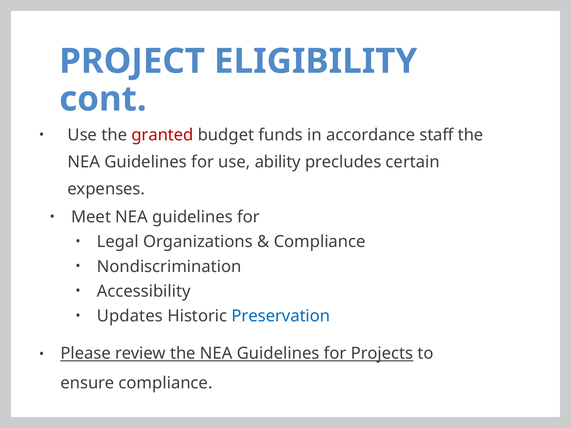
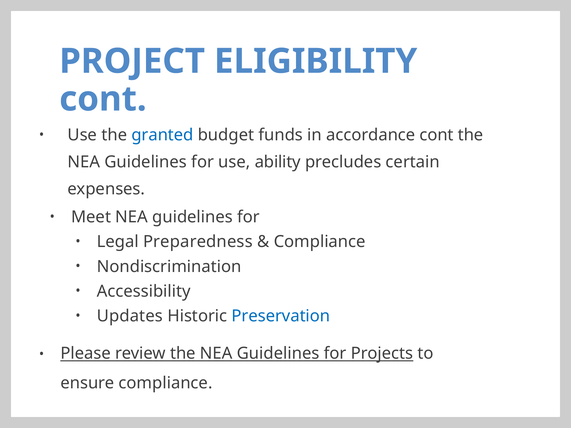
granted colour: red -> blue (162, 135)
accordance staff: staff -> cont (437, 135)
Organizations: Organizations -> Preparedness (198, 242)
